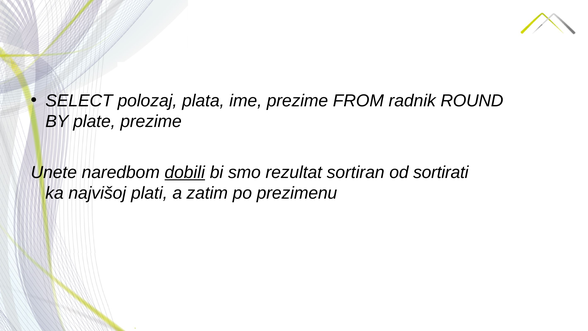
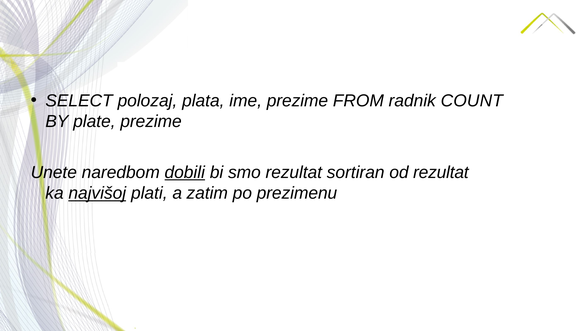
ROUND: ROUND -> COUNT (472, 101)
od sortirati: sortirati -> rezultat (441, 172)
najvišoj underline: none -> present (97, 193)
